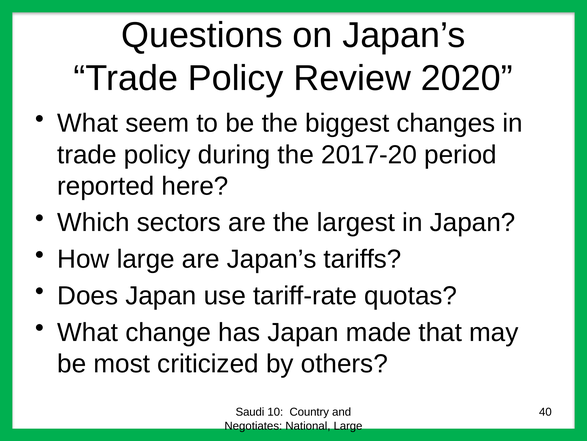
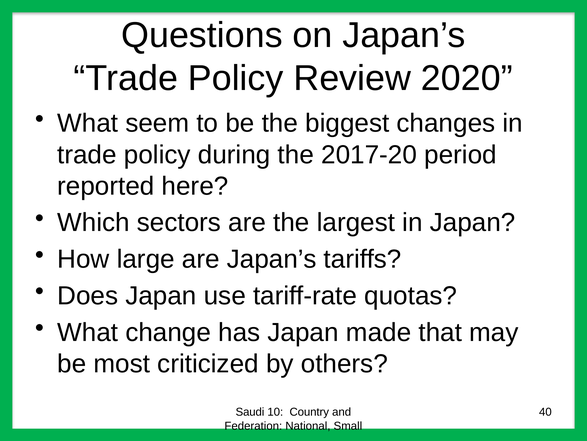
Negotiates: Negotiates -> Federation (253, 425)
National Large: Large -> Small (348, 425)
